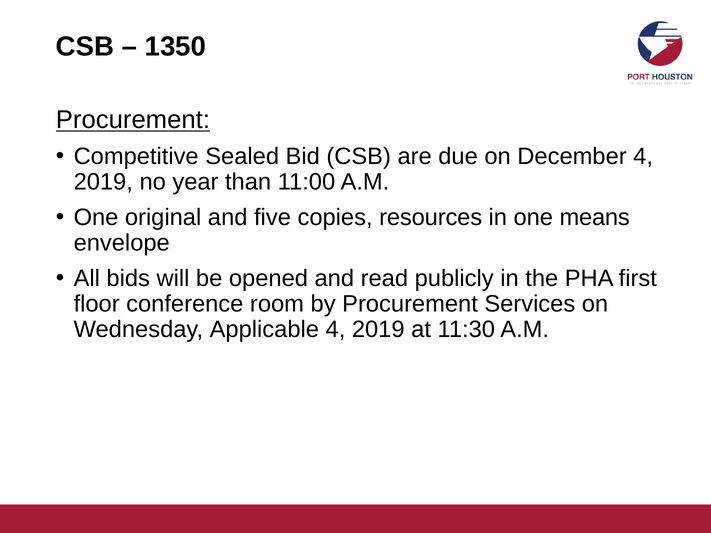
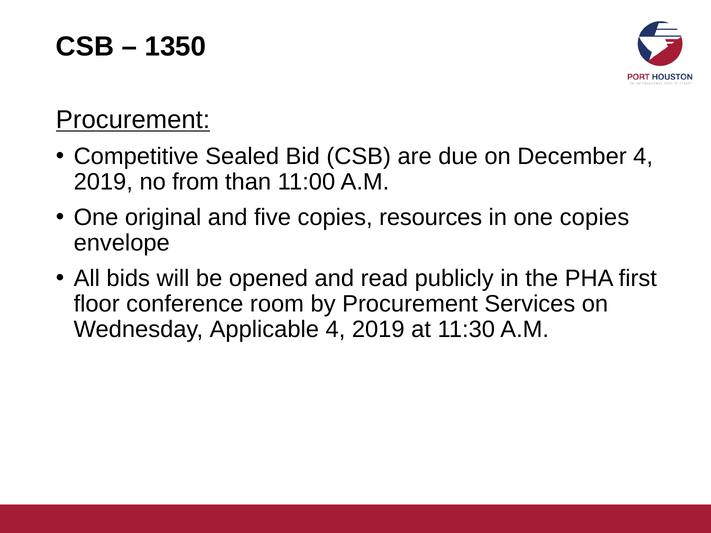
year: year -> from (196, 182)
one means: means -> copies (594, 217)
